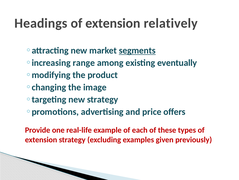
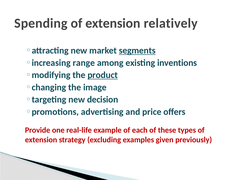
Headings: Headings -> Spending (41, 23)
eventually: eventually -> inventions (177, 63)
product underline: none -> present (103, 75)
new strategy: strategy -> decision (103, 99)
